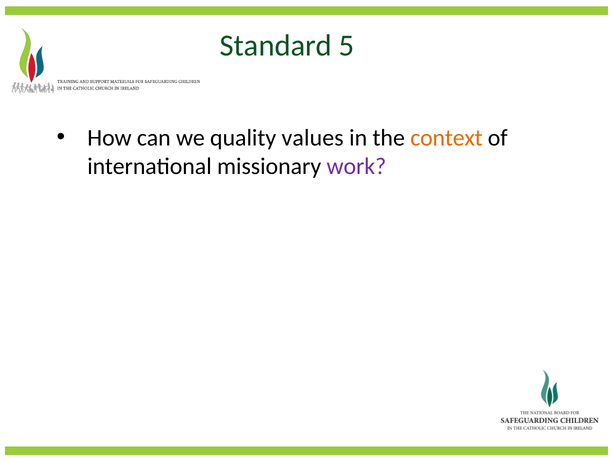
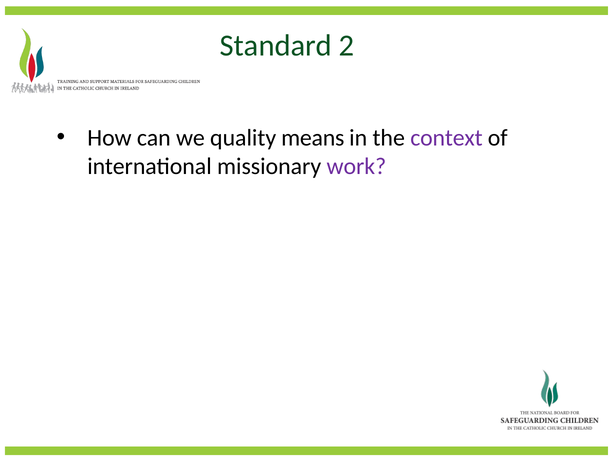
5: 5 -> 2 (346, 46)
values: values -> means (313, 138)
context colour: orange -> purple (446, 138)
